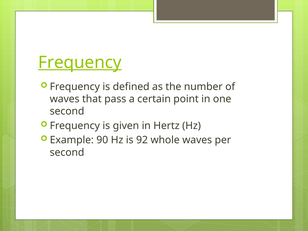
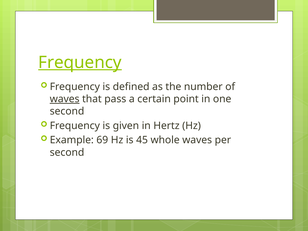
waves underline: none -> present (65, 99)
90: 90 -> 69 (102, 140)
92: 92 -> 45 (142, 140)
